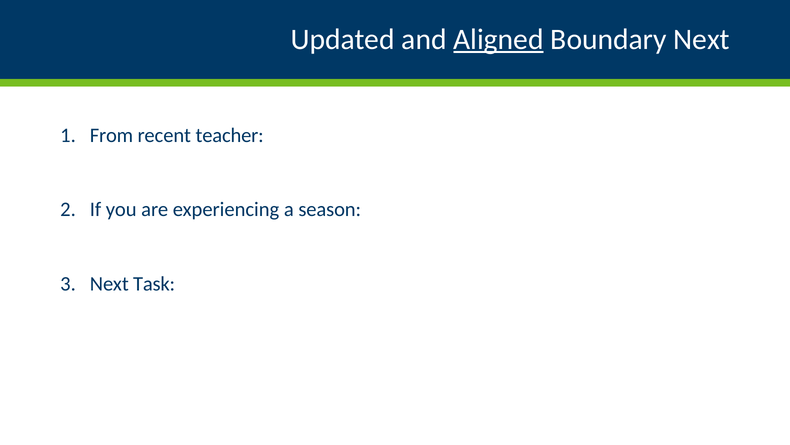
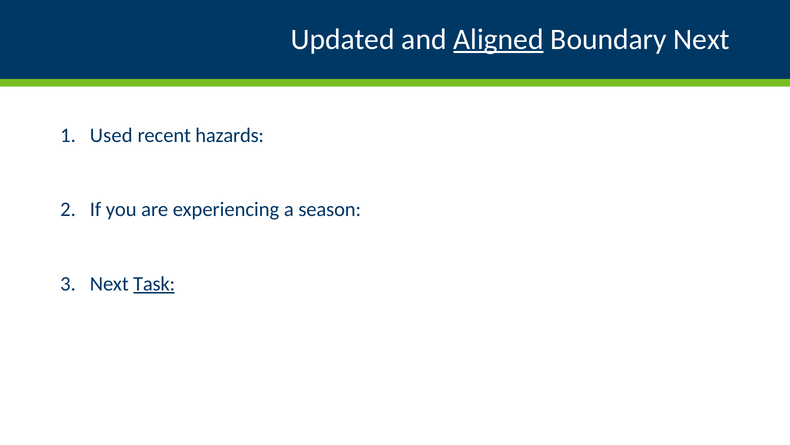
From: From -> Used (111, 135)
teacher: teacher -> hazards (230, 135)
Task underline: none -> present (154, 283)
